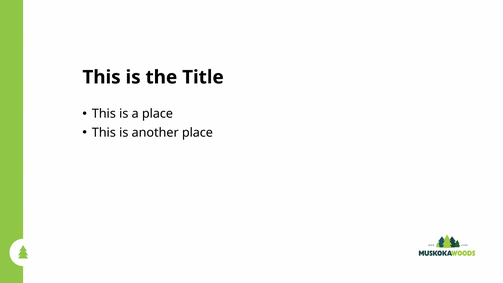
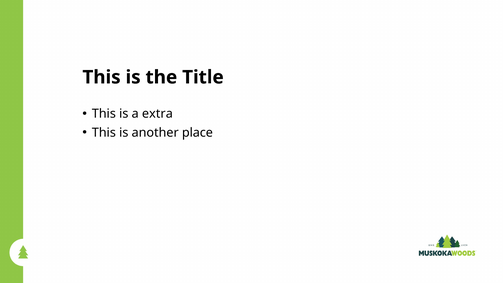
a place: place -> extra (157, 114)
